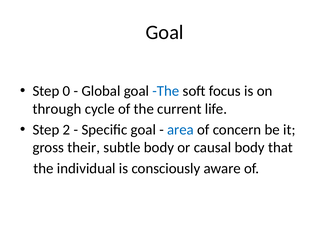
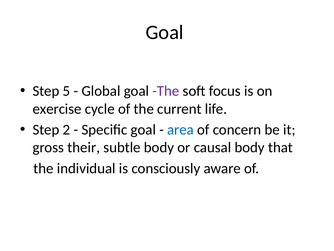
0: 0 -> 5 (66, 91)
The colour: blue -> purple (166, 91)
through: through -> exercise (57, 109)
